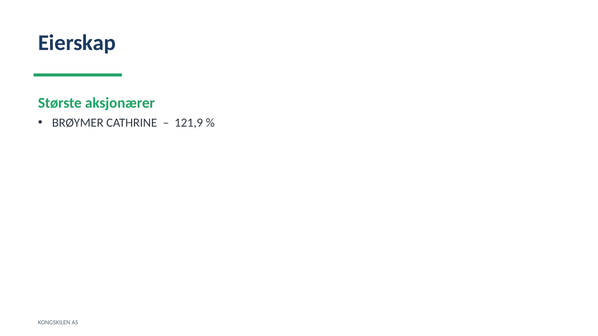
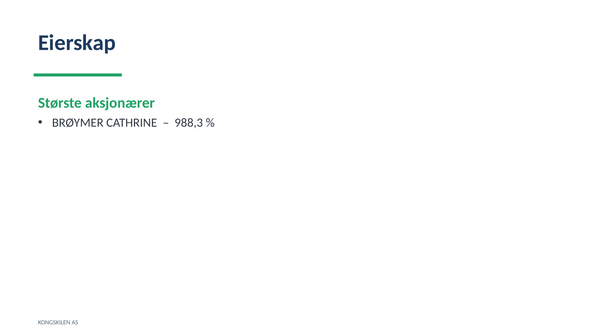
121,9: 121,9 -> 988,3 (189, 123)
